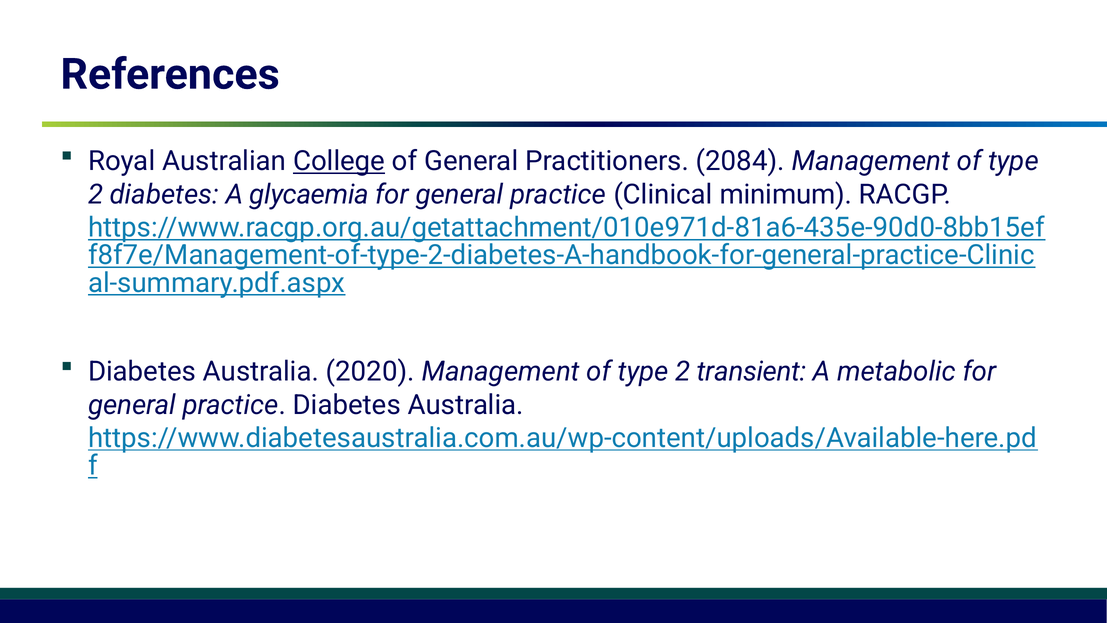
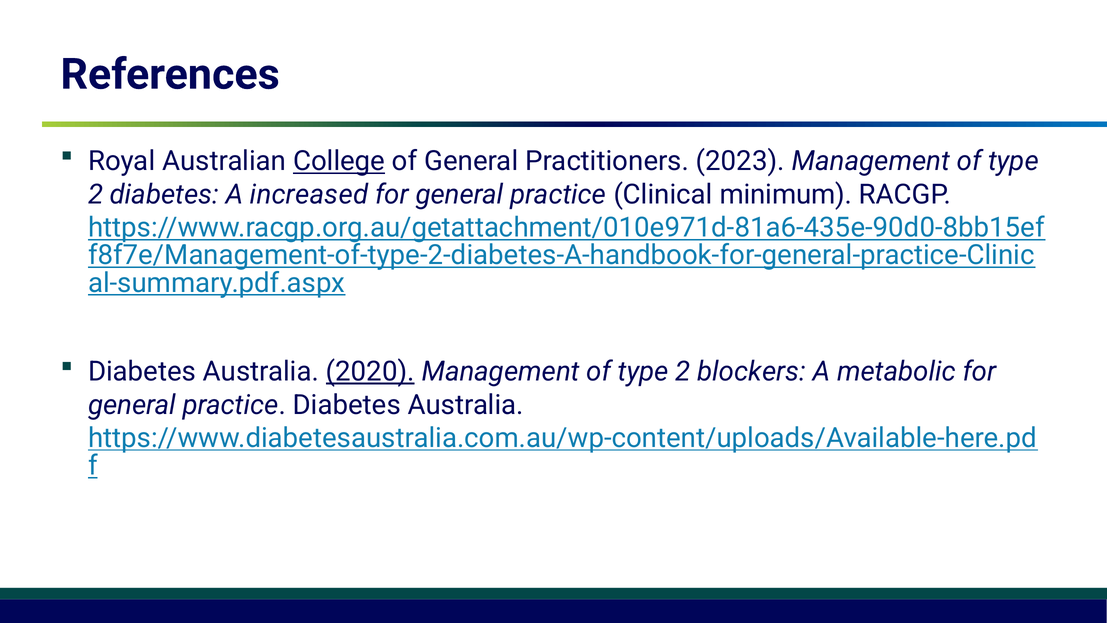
2084: 2084 -> 2023 (740, 161)
glycaemia: glycaemia -> increased (309, 194)
2020 underline: none -> present (370, 371)
transient: transient -> blockers (752, 371)
